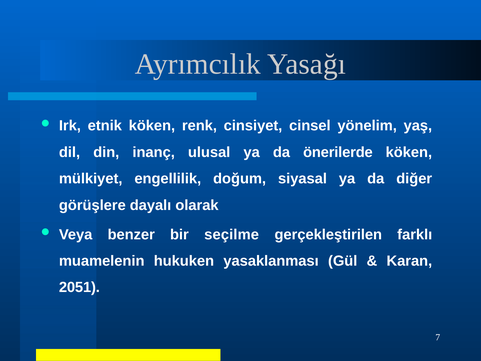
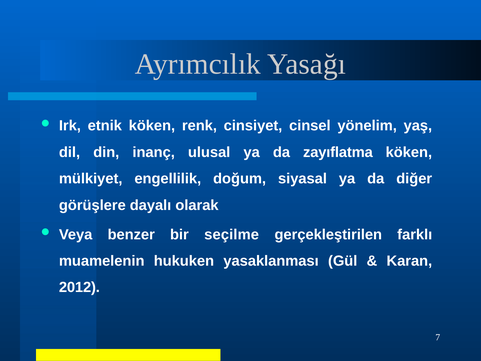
önerilerde: önerilerde -> zayıflatma (338, 152)
2051: 2051 -> 2012 (79, 287)
